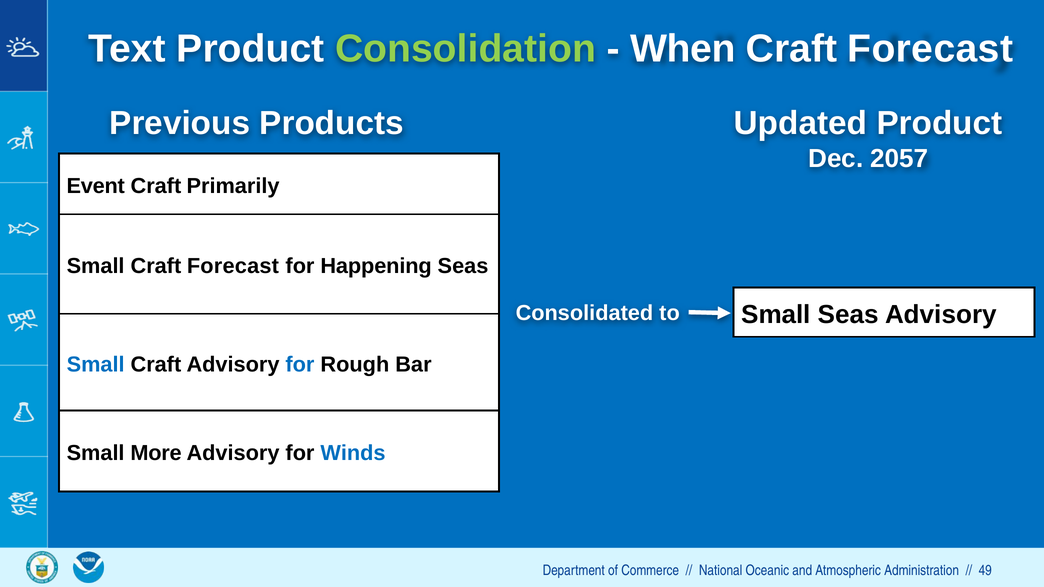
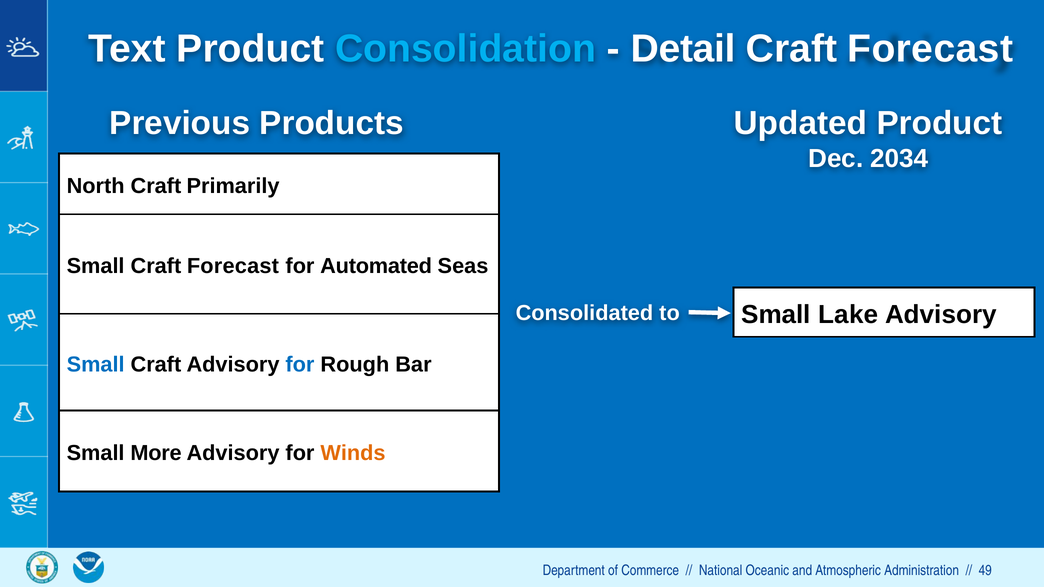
Consolidation colour: light green -> light blue (466, 49)
When: When -> Detail (683, 49)
2057: 2057 -> 2034 (899, 159)
Event: Event -> North (96, 186)
Happening: Happening -> Automated (376, 266)
Small Seas: Seas -> Lake (848, 315)
Winds colour: blue -> orange (353, 453)
